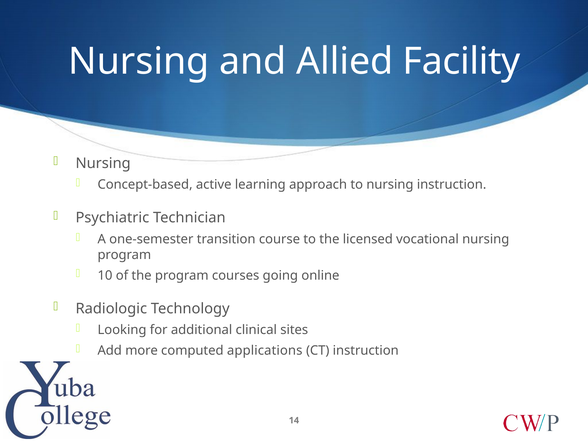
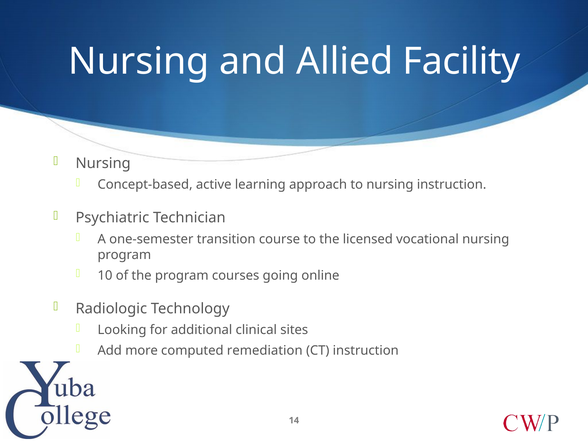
applications: applications -> remediation (265, 351)
